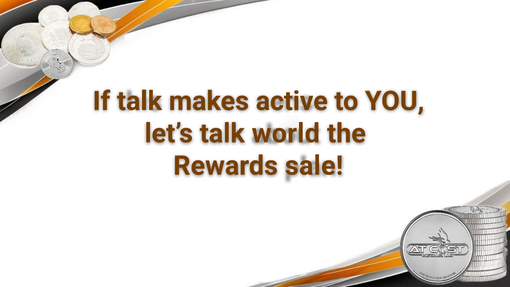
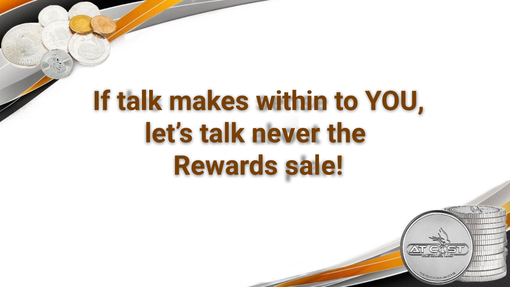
active: active -> within (292, 101)
world: world -> never (286, 133)
